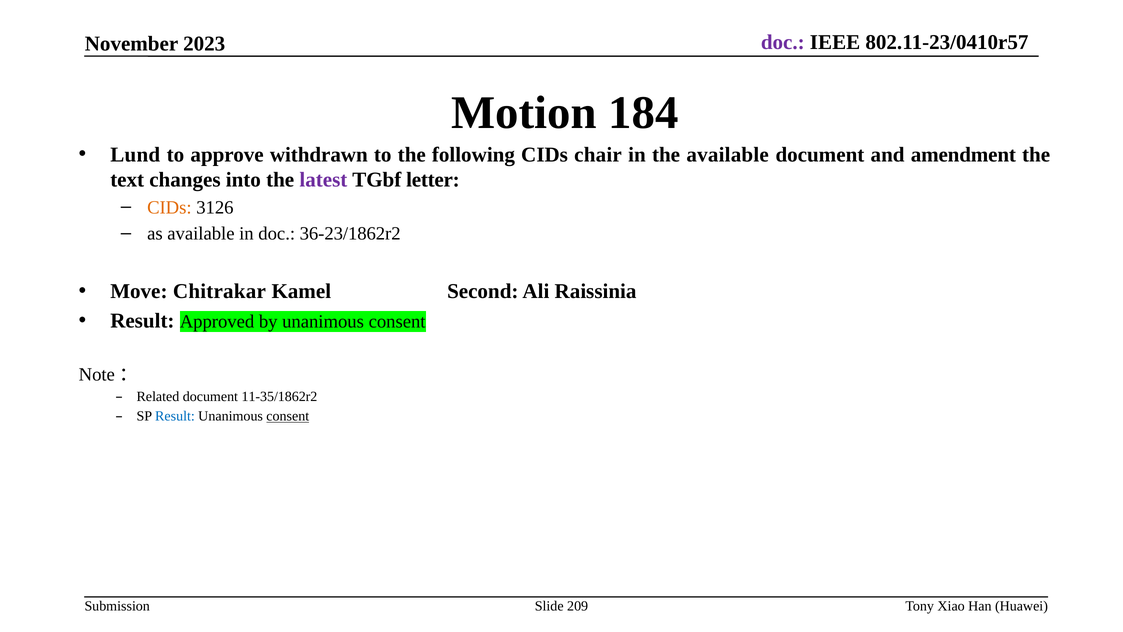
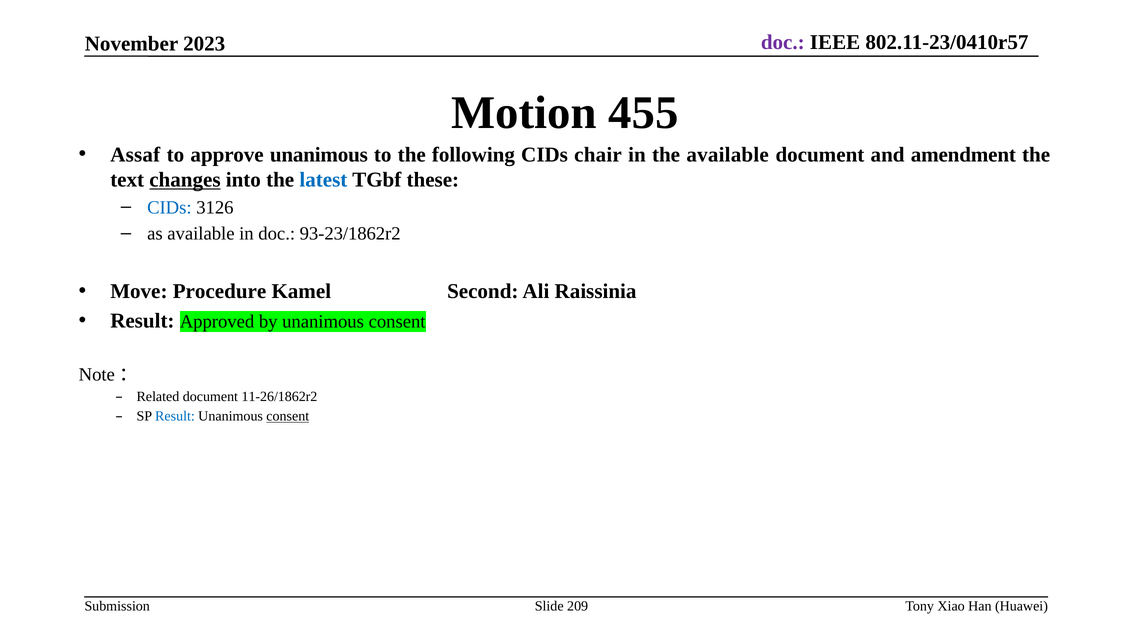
184: 184 -> 455 (643, 113)
Lund: Lund -> Assaf (135, 155)
approve withdrawn: withdrawn -> unanimous (319, 155)
changes underline: none -> present (185, 180)
latest colour: purple -> blue (323, 180)
letter: letter -> these (433, 180)
CIDs colour: orange -> blue (169, 207)
36-23/1862r2: 36-23/1862r2 -> 93-23/1862r2 (350, 233)
Chitrakar: Chitrakar -> Procedure (220, 291)
11-35/1862r2: 11-35/1862r2 -> 11-26/1862r2 (279, 396)
